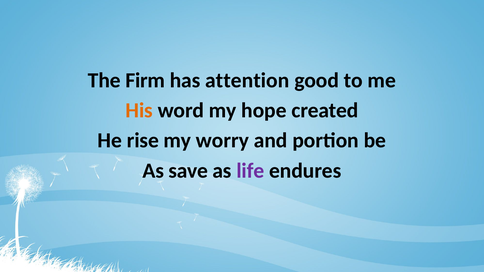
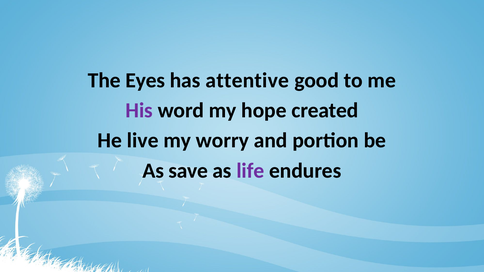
Firm: Firm -> Eyes (145, 80)
attention: attention -> attentive (247, 80)
His colour: orange -> purple (139, 111)
rise: rise -> live (143, 141)
